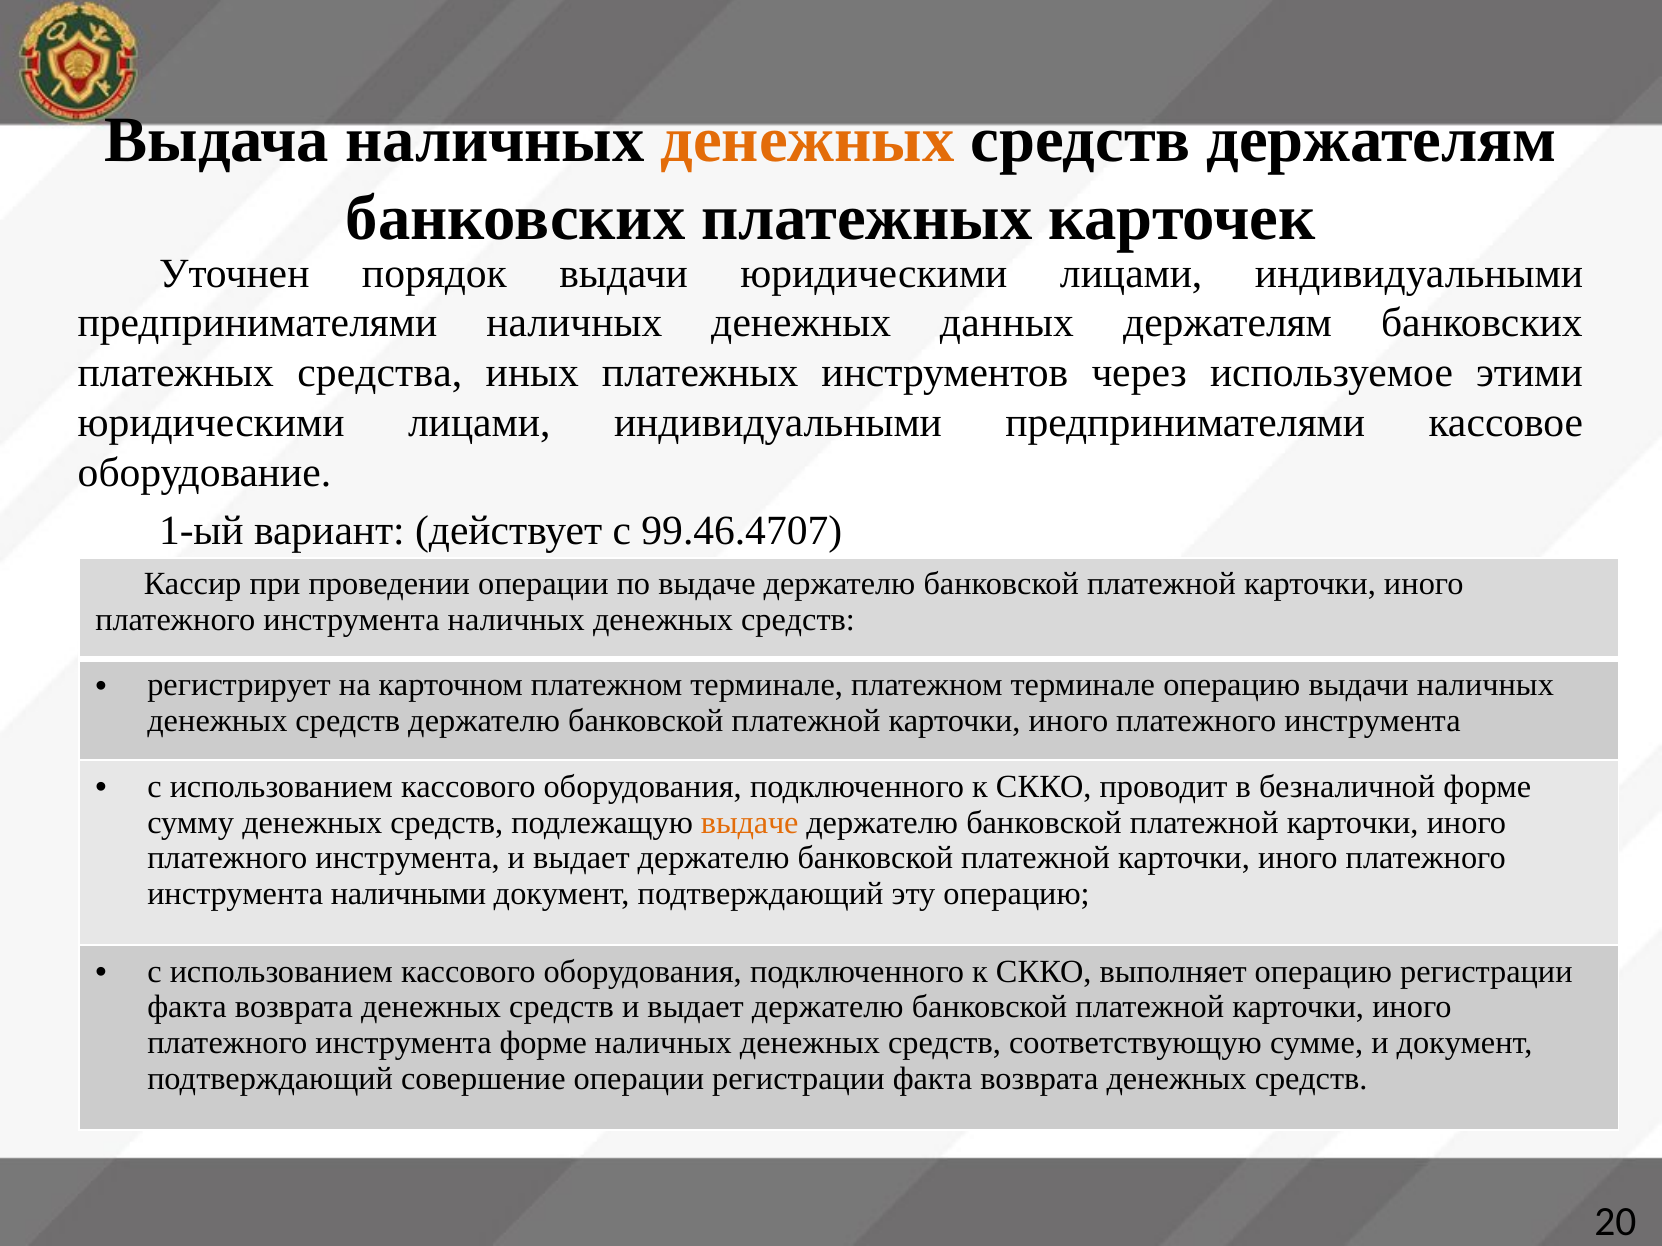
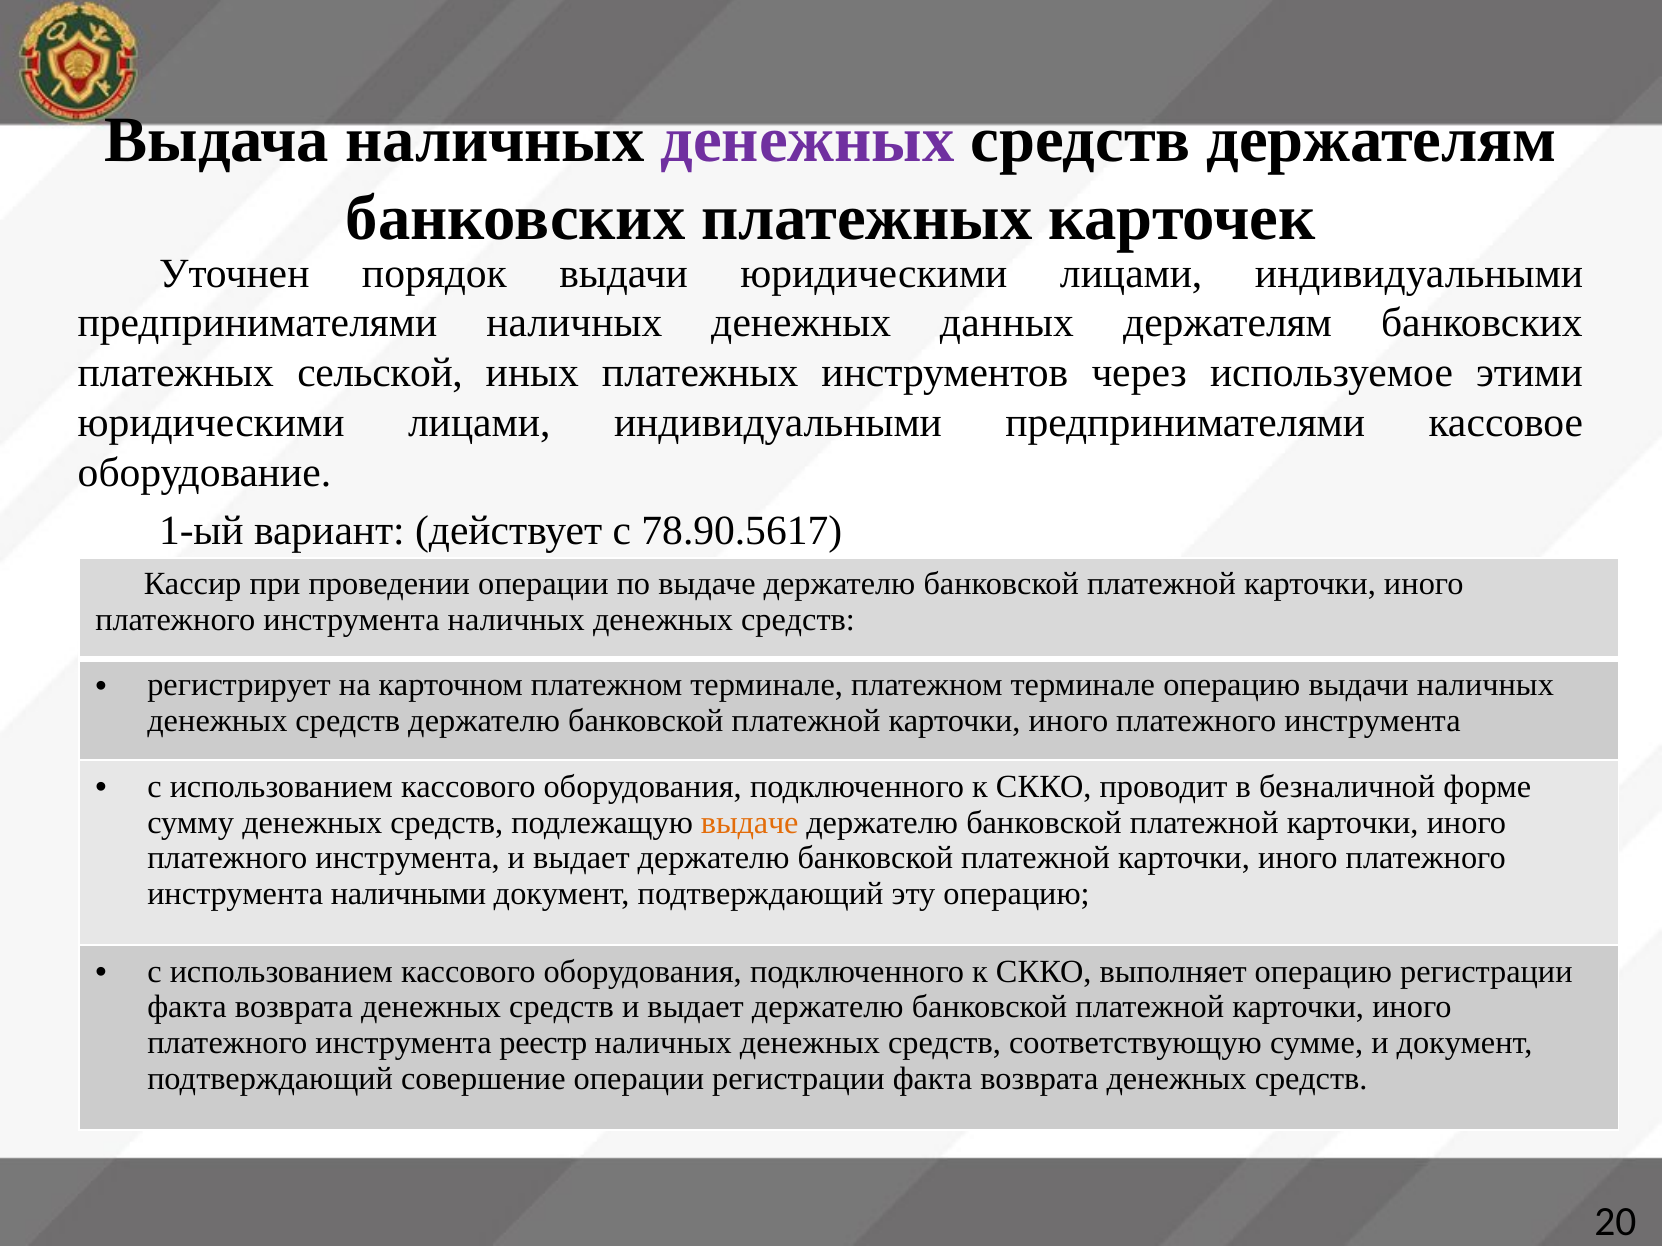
денежных colour: orange -> purple (808, 141)
средства: средства -> сельской (380, 373)
99.46.4707: 99.46.4707 -> 78.90.5617 (742, 531)
инструмента форме: форме -> реестр (543, 1043)
